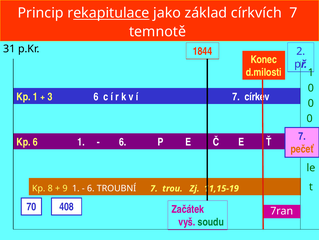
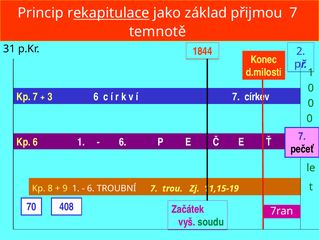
církvích: církvích -> přijmou (256, 13)
Kp 1: 1 -> 7 (35, 96)
pečeť colour: orange -> black (302, 149)
